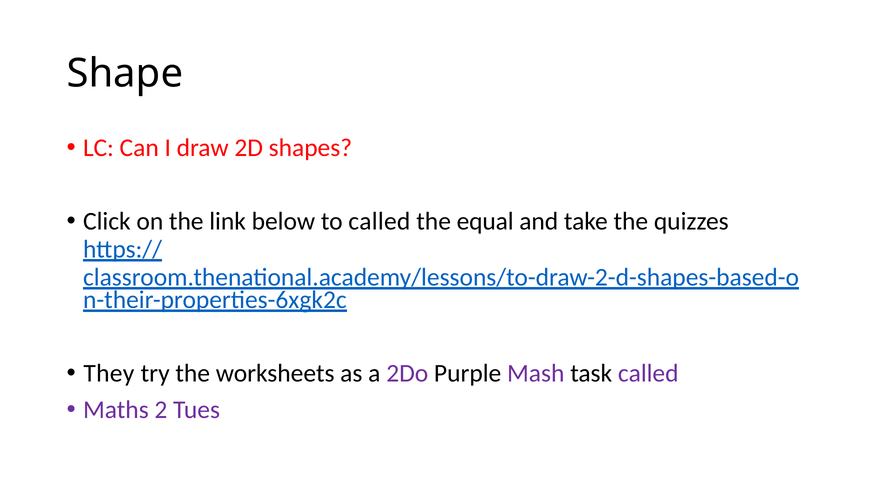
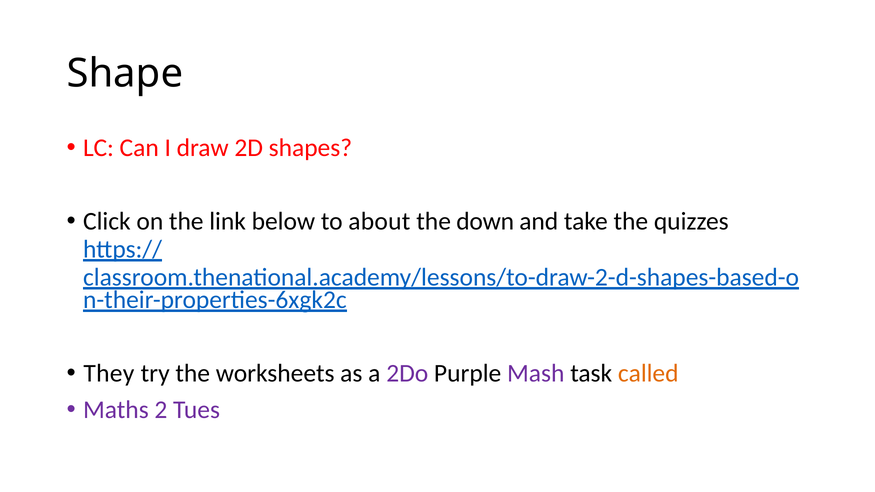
to called: called -> about (379, 221)
equal: equal -> down (485, 221)
called colour: purple -> orange (648, 373)
